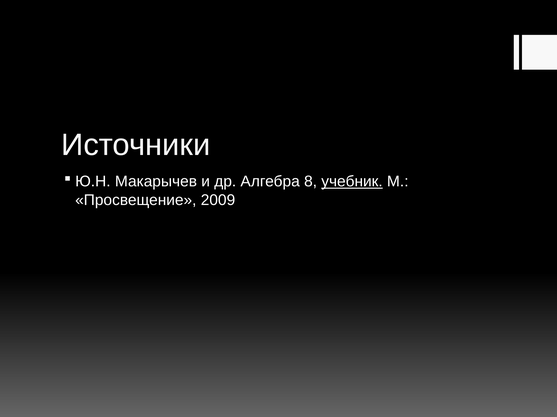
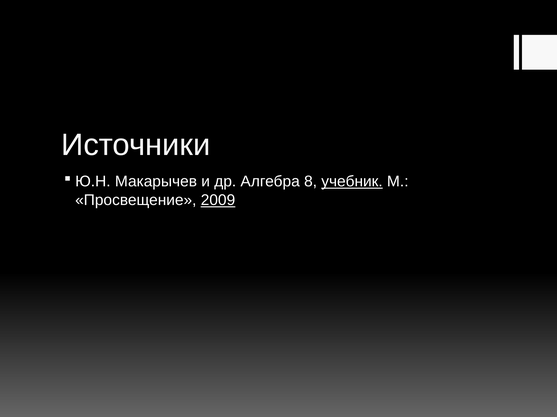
2009 underline: none -> present (218, 200)
